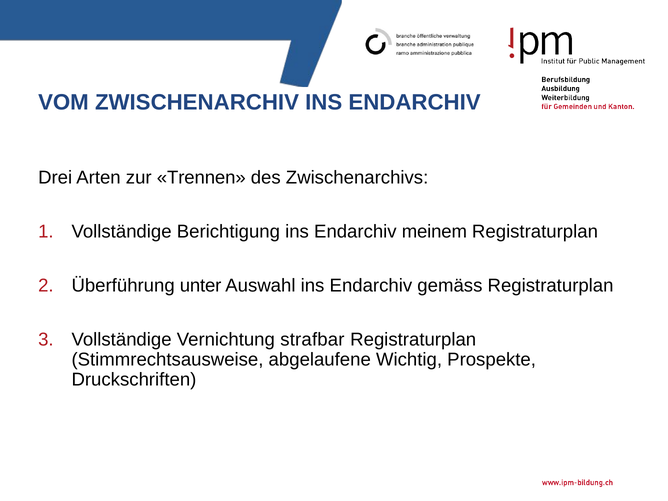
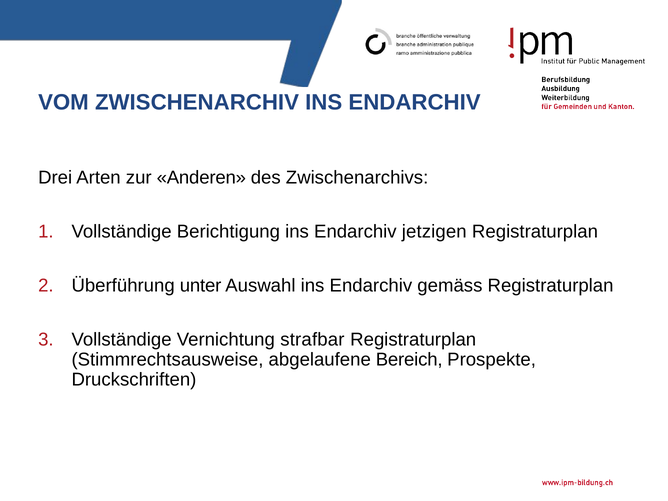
Trennen: Trennen -> Anderen (201, 177)
meinem: meinem -> jetzigen (434, 231)
Wichtig: Wichtig -> Bereich (409, 360)
